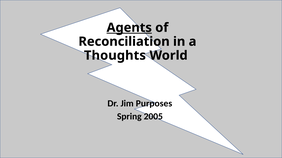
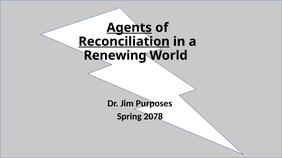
Reconciliation underline: none -> present (124, 42)
Thoughts: Thoughts -> Renewing (115, 56)
2005: 2005 -> 2078 (153, 117)
